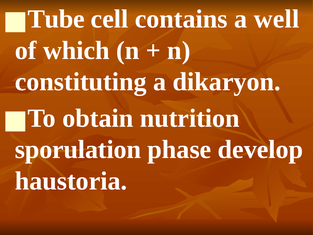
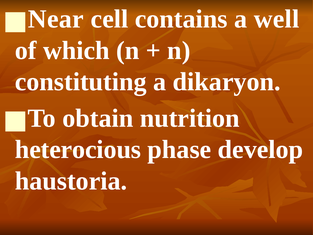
Tube: Tube -> Near (56, 19)
sporulation: sporulation -> heterocious (78, 149)
